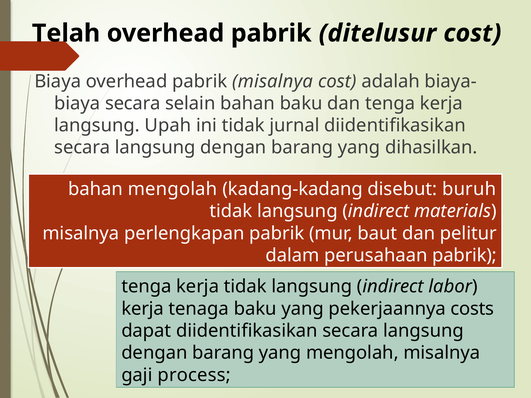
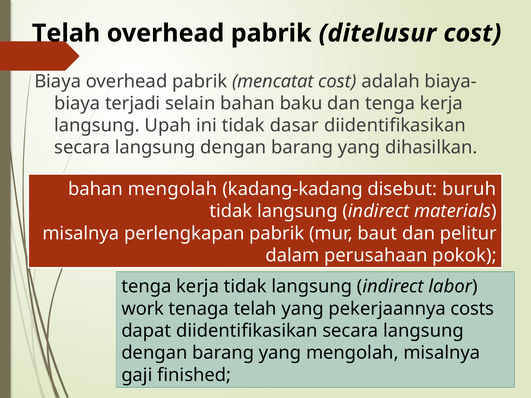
pabrik misalnya: misalnya -> mencatat (273, 81)
biaya secara: secara -> terjadi (133, 103)
jurnal: jurnal -> dasar (294, 126)
perusahaan pabrik: pabrik -> pokok (464, 256)
kerja: kerja -> work (143, 309)
tenaga baku: baku -> telah (255, 309)
process: process -> finished (194, 375)
